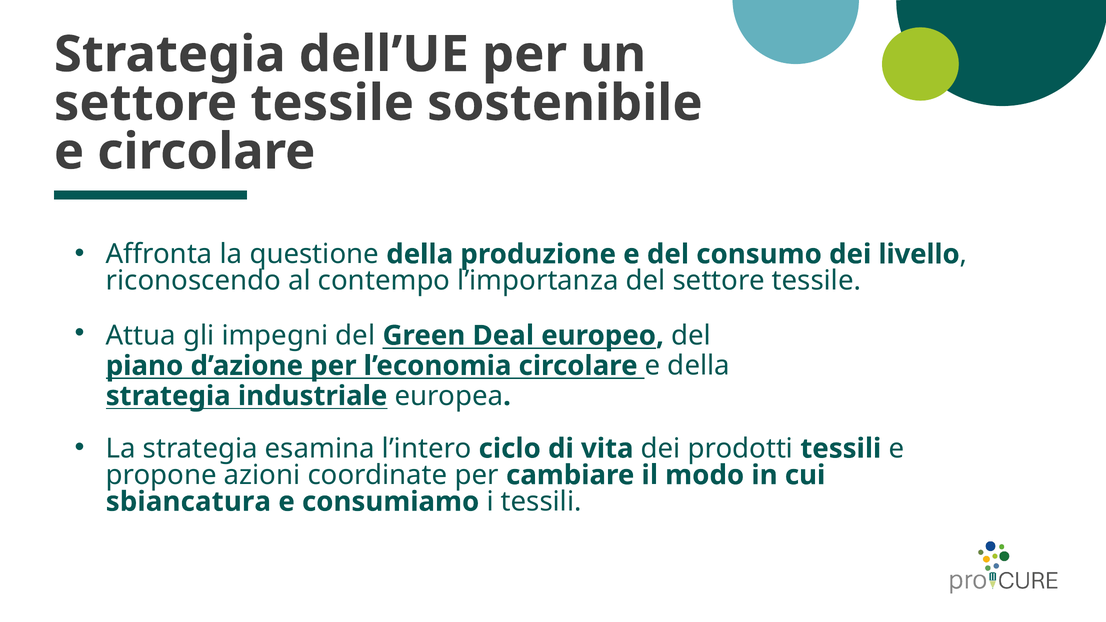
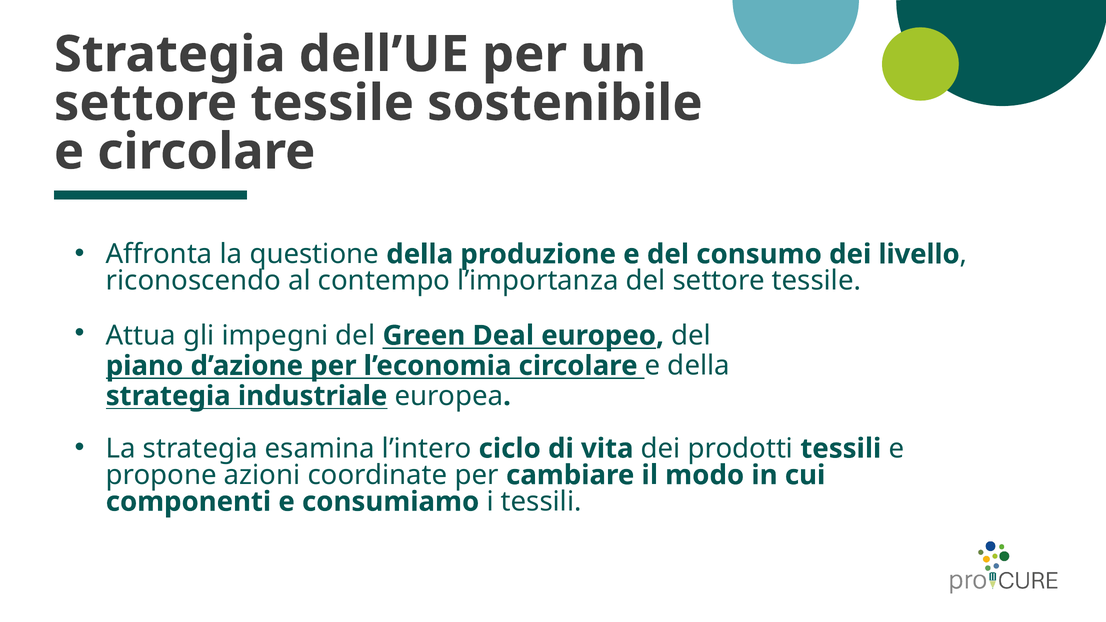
sbiancatura: sbiancatura -> componenti (188, 502)
